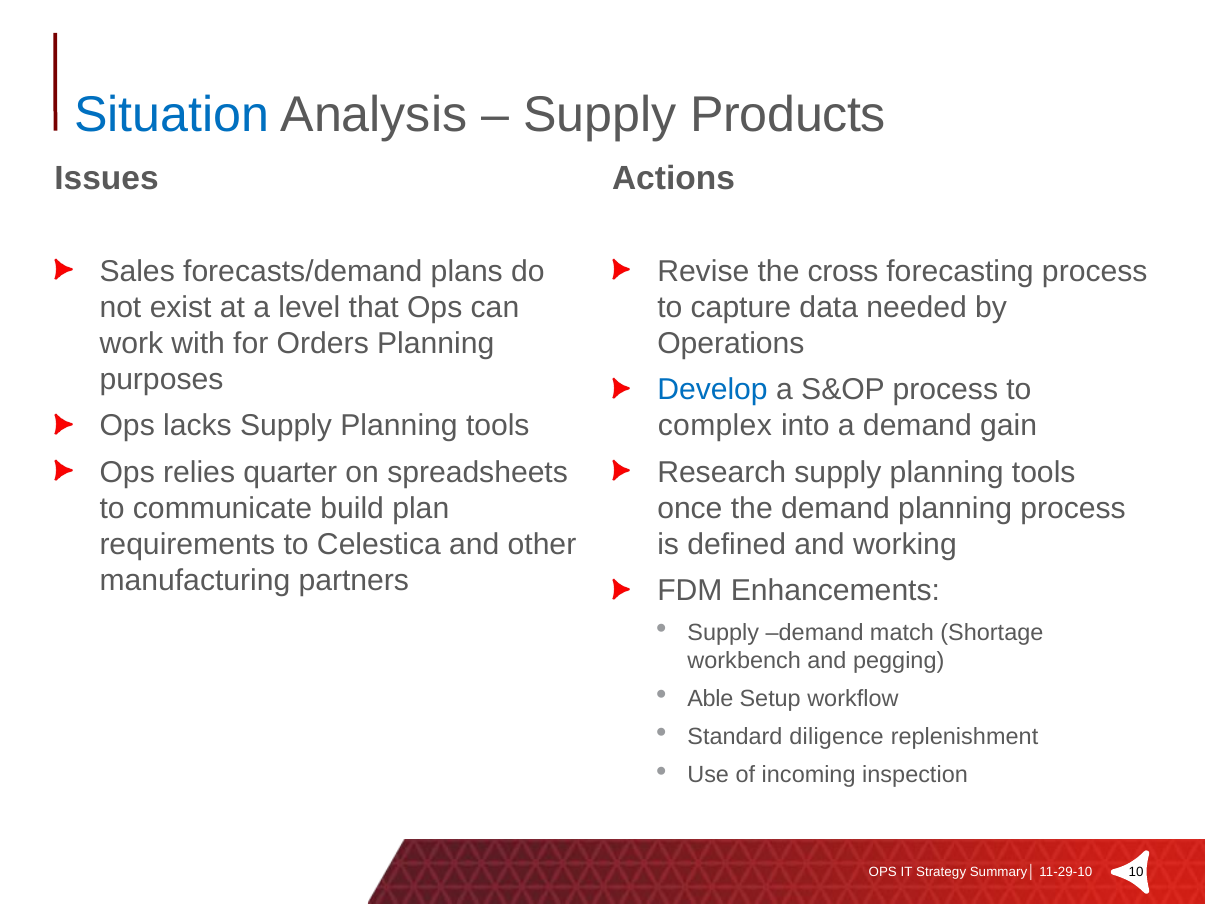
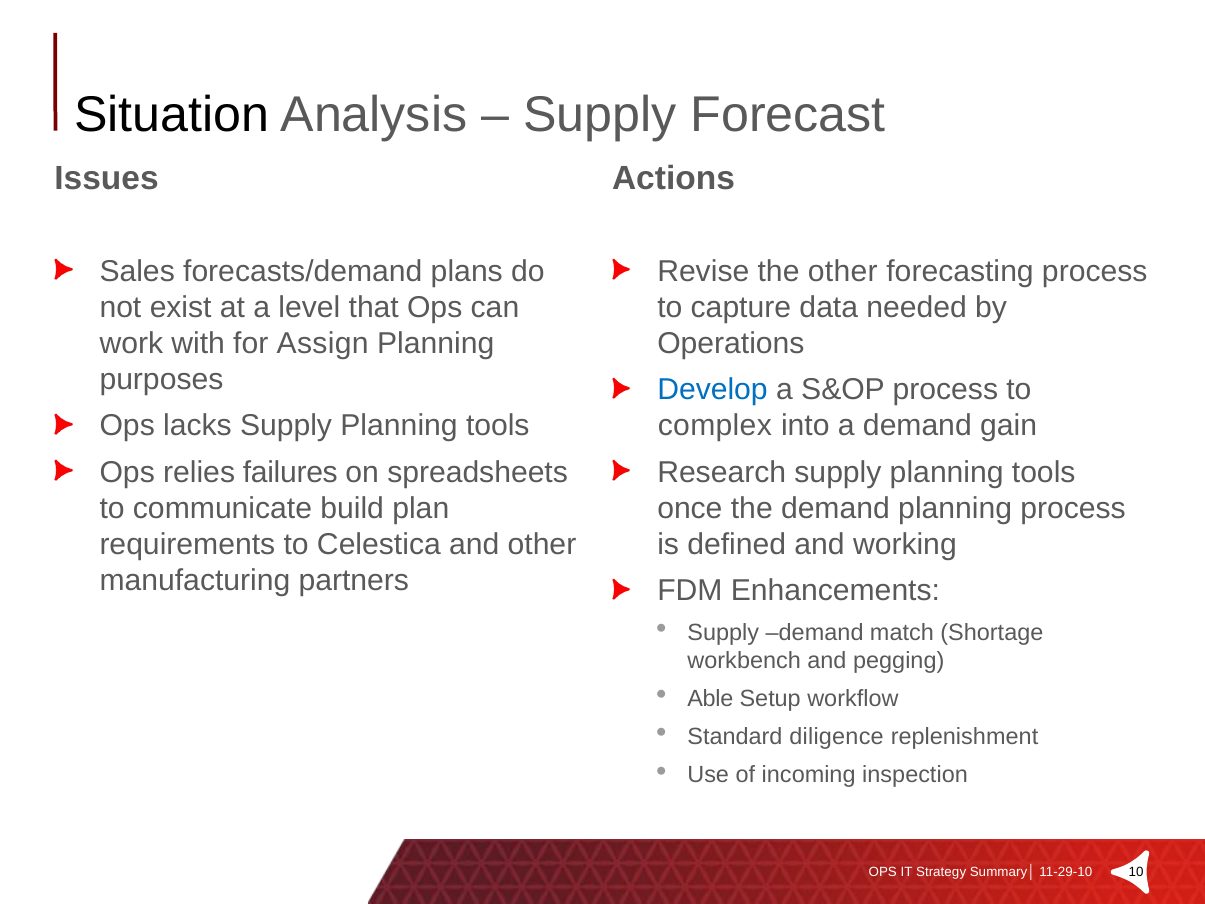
Situation colour: blue -> black (172, 115)
Products: Products -> Forecast (788, 115)
the cross: cross -> other (843, 271)
Orders: Orders -> Assign (323, 344)
quarter: quarter -> failures (290, 472)
